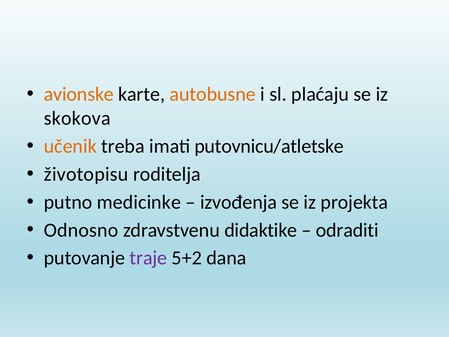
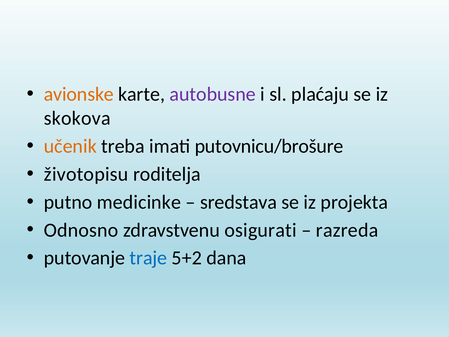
autobusne colour: orange -> purple (213, 94)
putovnicu/atletske: putovnicu/atletske -> putovnicu/brošure (269, 146)
izvođenja: izvođenja -> sredstava (238, 202)
didaktike: didaktike -> osigurati (261, 230)
odraditi: odraditi -> razreda (347, 230)
traje colour: purple -> blue (148, 258)
